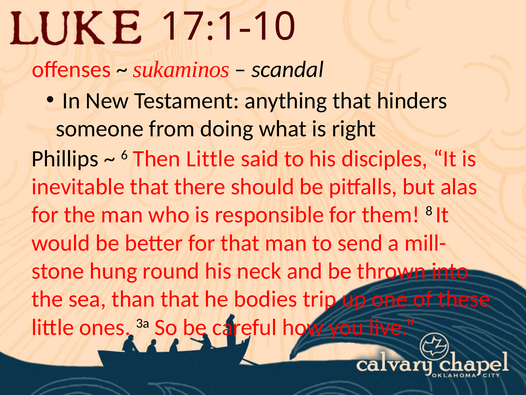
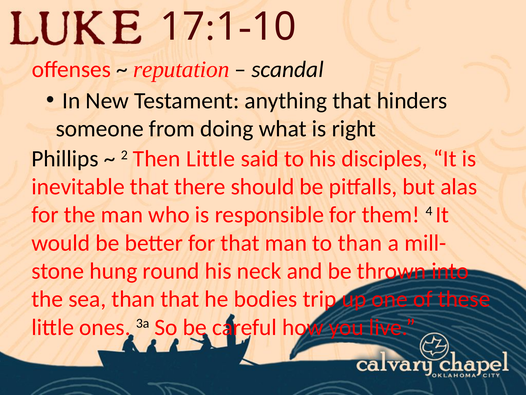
sukaminos: sukaminos -> reputation (181, 69)
6: 6 -> 2 (124, 155)
8: 8 -> 4 (429, 211)
to send: send -> than (360, 243)
